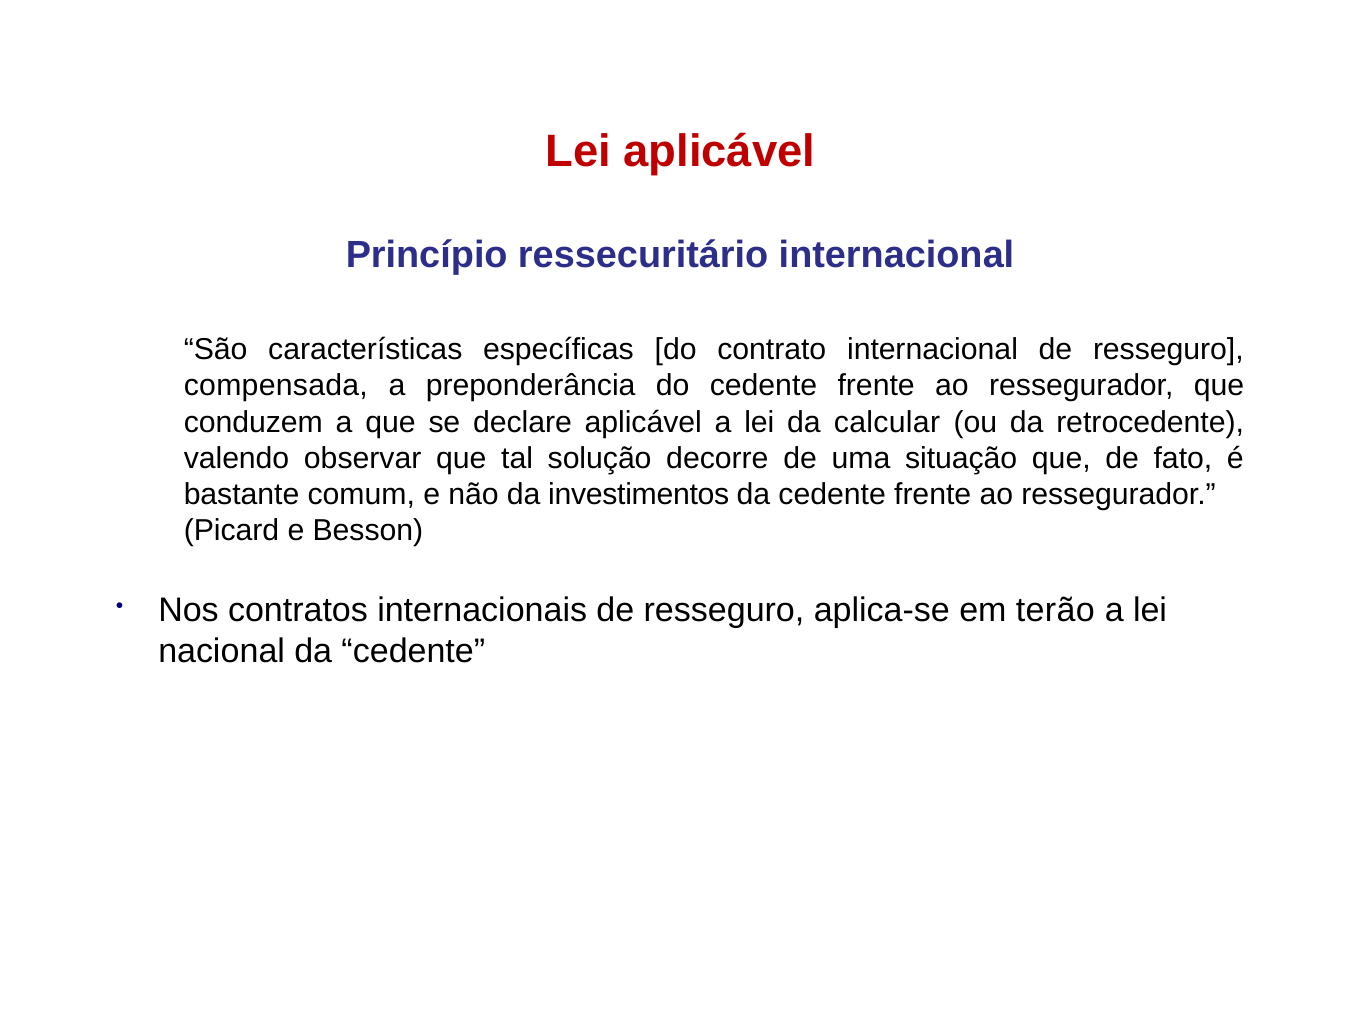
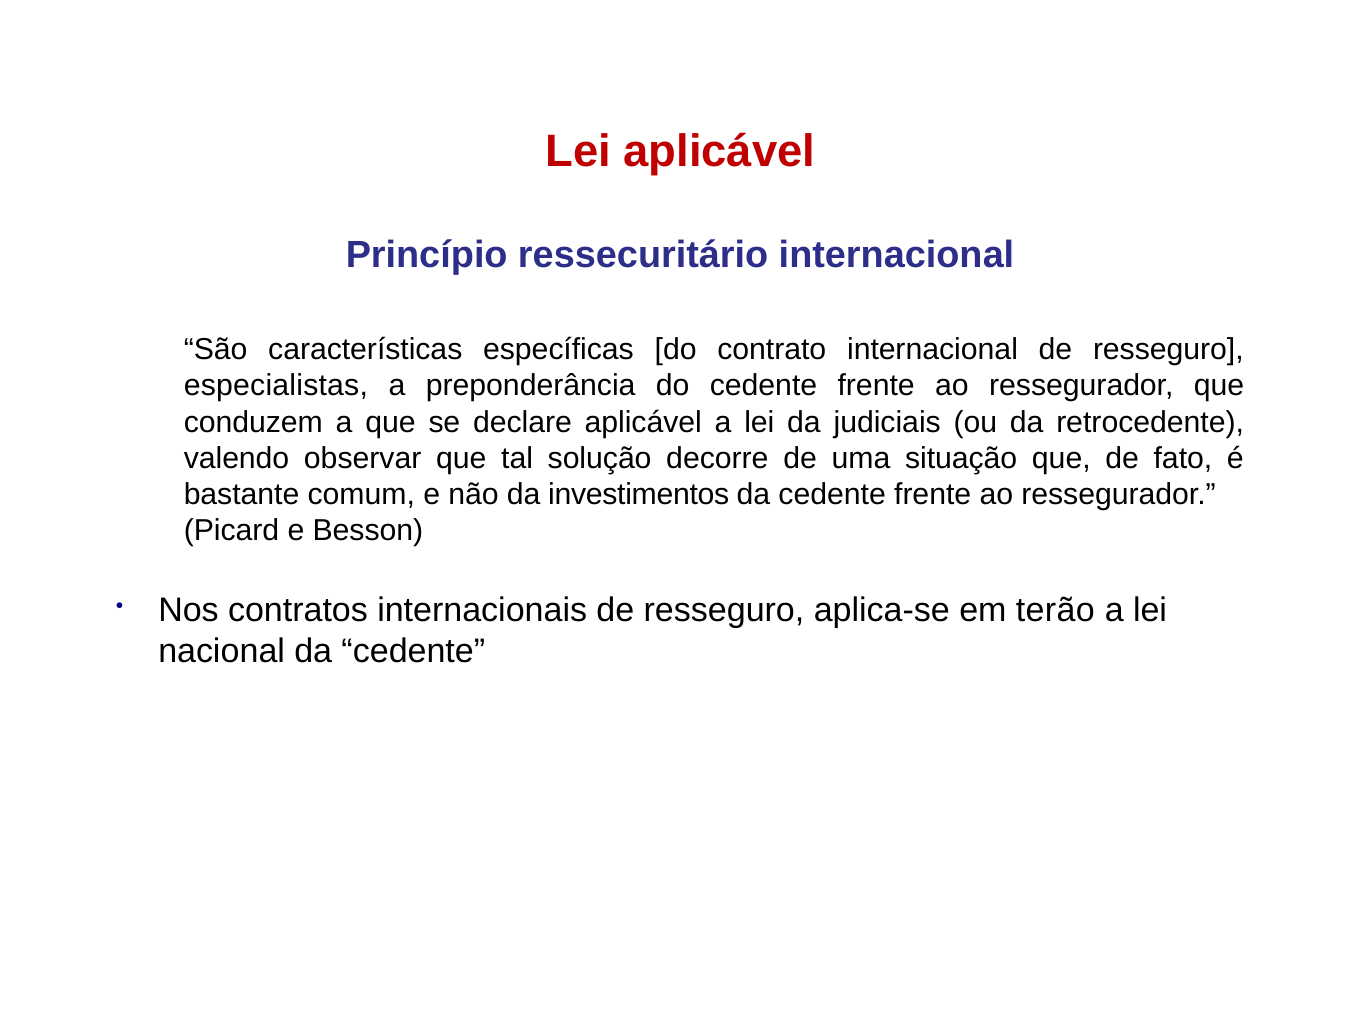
compensada: compensada -> especialistas (276, 386)
calcular: calcular -> judiciais (887, 422)
